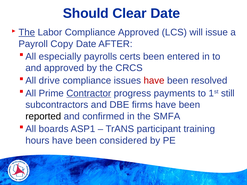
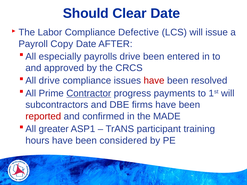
The underline: present -> none (27, 32)
Compliance Approved: Approved -> Defective (139, 32)
payrolls certs: certs -> drive (130, 57)
1st still: still -> will (228, 93)
reported colour: black -> red (43, 116)
SMFA: SMFA -> MADE (167, 116)
boards: boards -> greater (54, 129)
